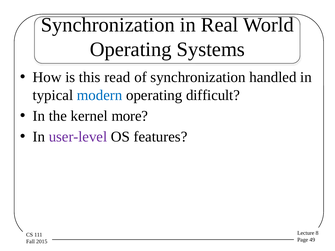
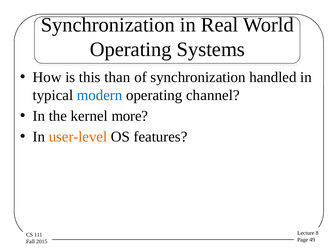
read: read -> than (117, 77)
difficult: difficult -> channel (213, 95)
user-level colour: purple -> orange (78, 137)
